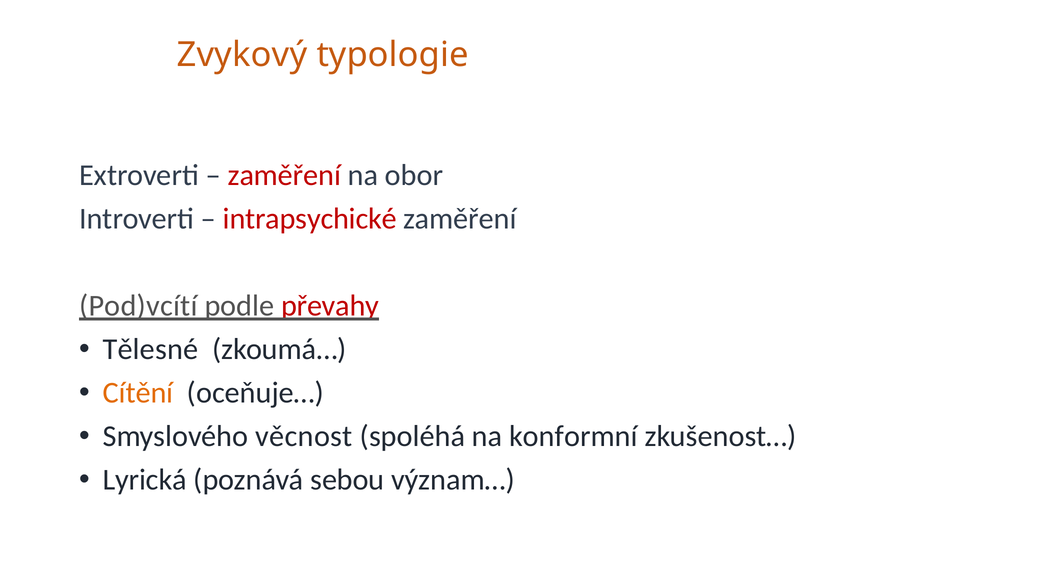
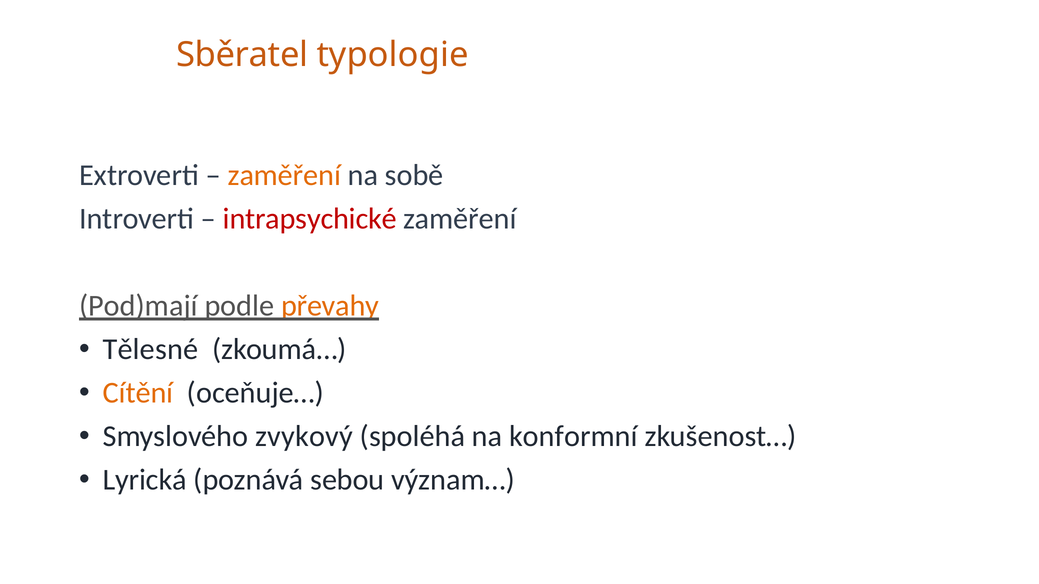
Zvykový: Zvykový -> Sběratel (242, 55)
zaměření colour: red -> orange (284, 176)
obor: obor -> sobě (414, 176)
Pod)vcítí: Pod)vcítí -> Pod)mají (138, 306)
převahy colour: red -> orange (330, 306)
věcnost: věcnost -> zvykový (304, 437)
